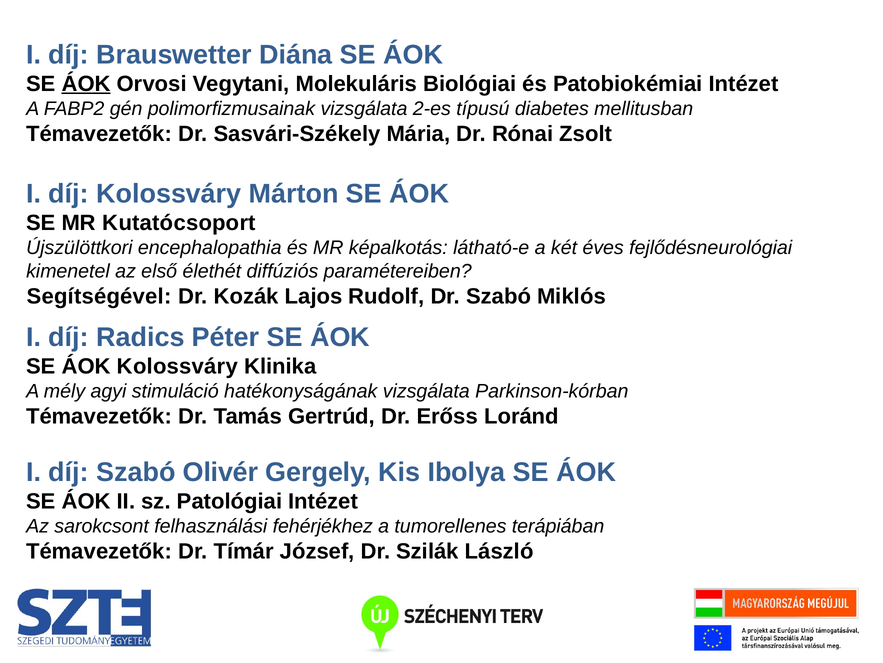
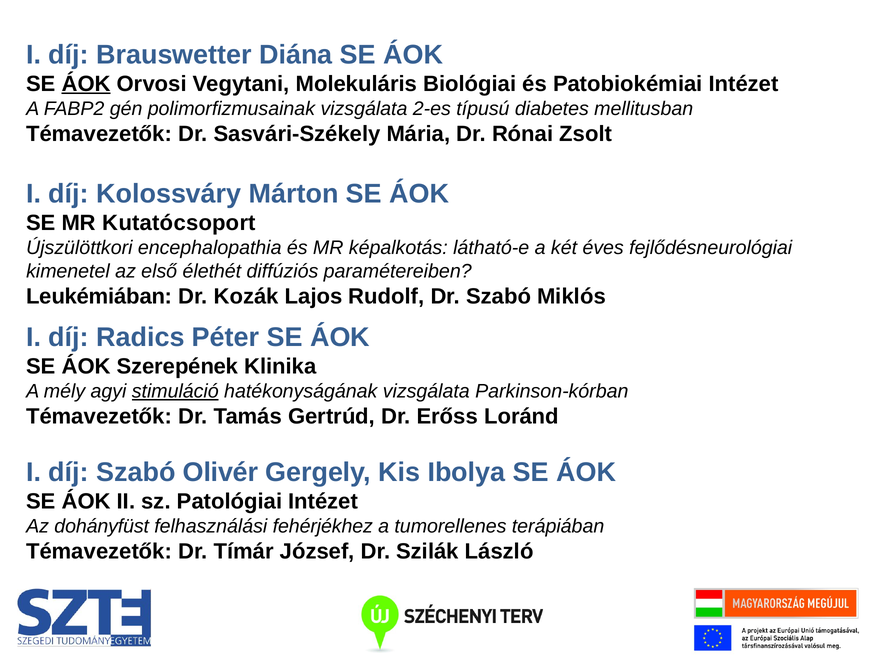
Segítségével: Segítségével -> Leukémiában (99, 296)
ÁOK Kolossváry: Kolossváry -> Szerepének (178, 366)
stimuláció underline: none -> present (175, 391)
sarokcsont: sarokcsont -> dohányfüst (102, 526)
